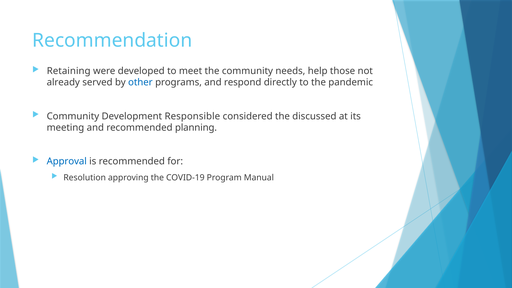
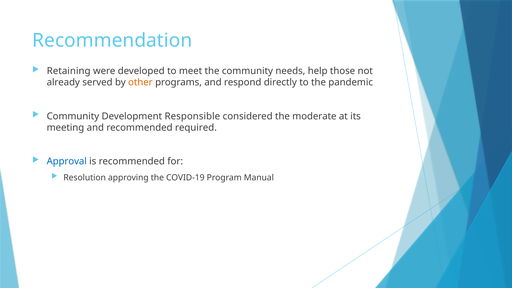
other colour: blue -> orange (140, 82)
discussed: discussed -> moderate (314, 116)
planning: planning -> required (196, 128)
